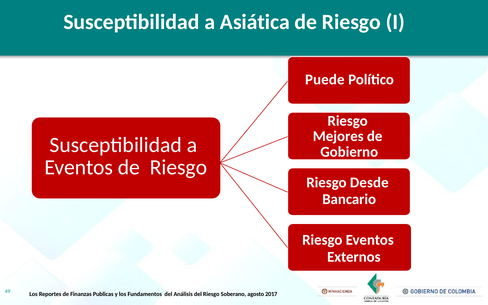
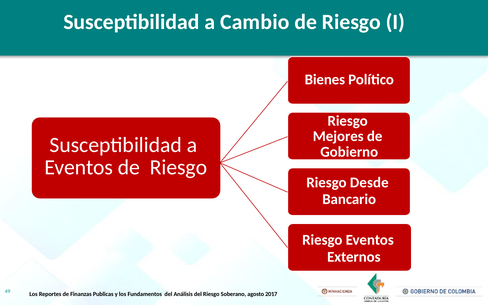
Asiática: Asiática -> Cambio (255, 22)
Puede: Puede -> Bienes (325, 79)
